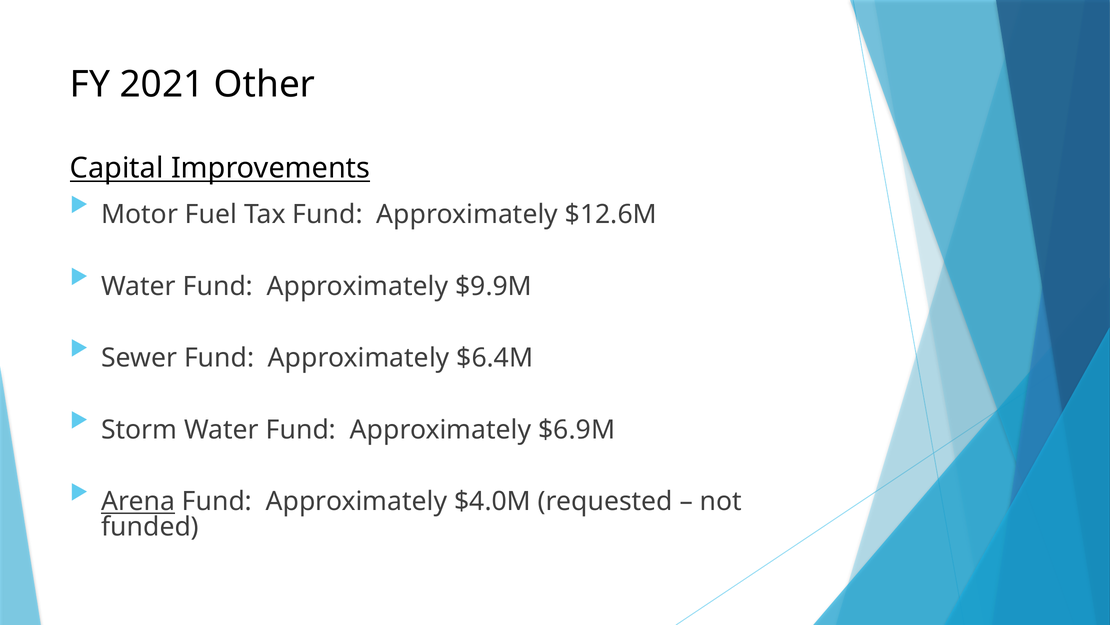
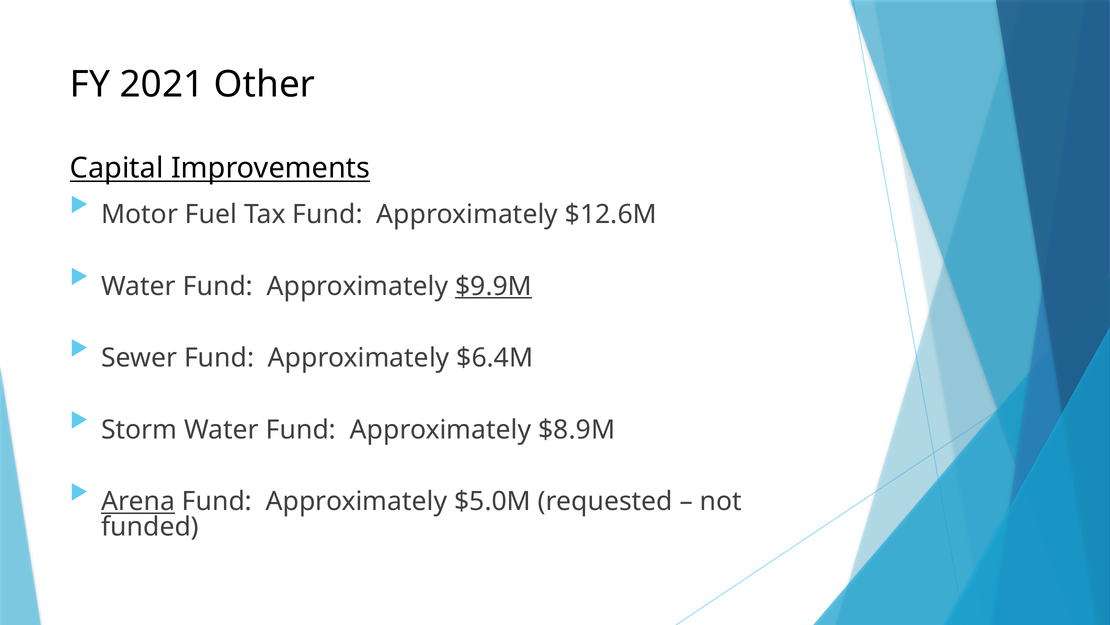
$9.9M underline: none -> present (494, 286)
$6.9M: $6.9M -> $8.9M (577, 429)
$4.0M: $4.0M -> $5.0M (493, 501)
